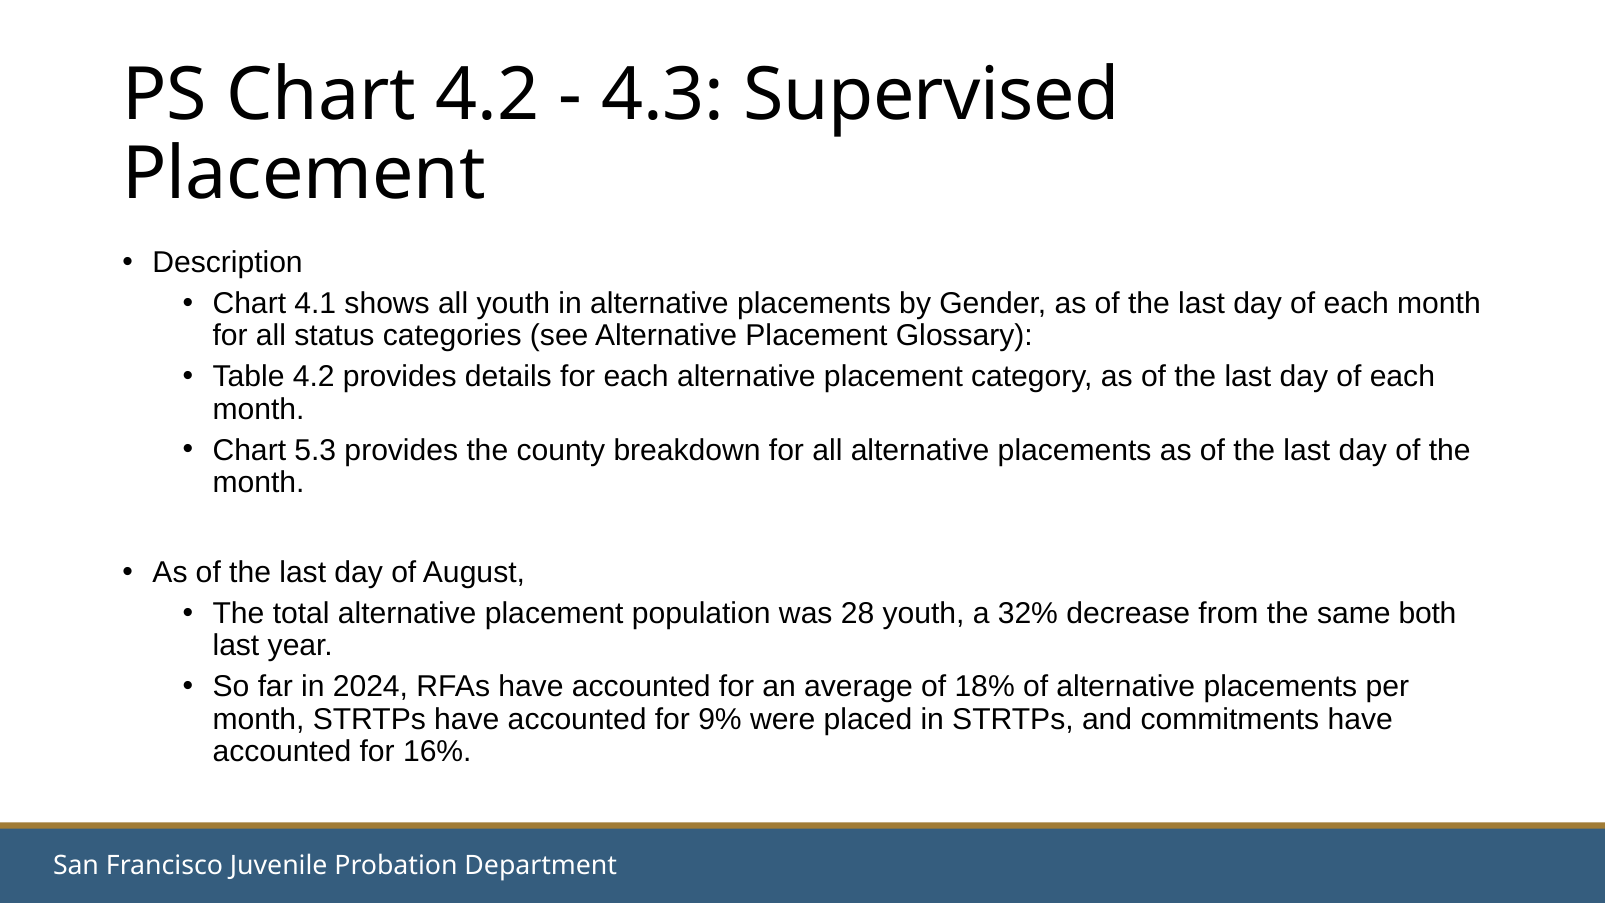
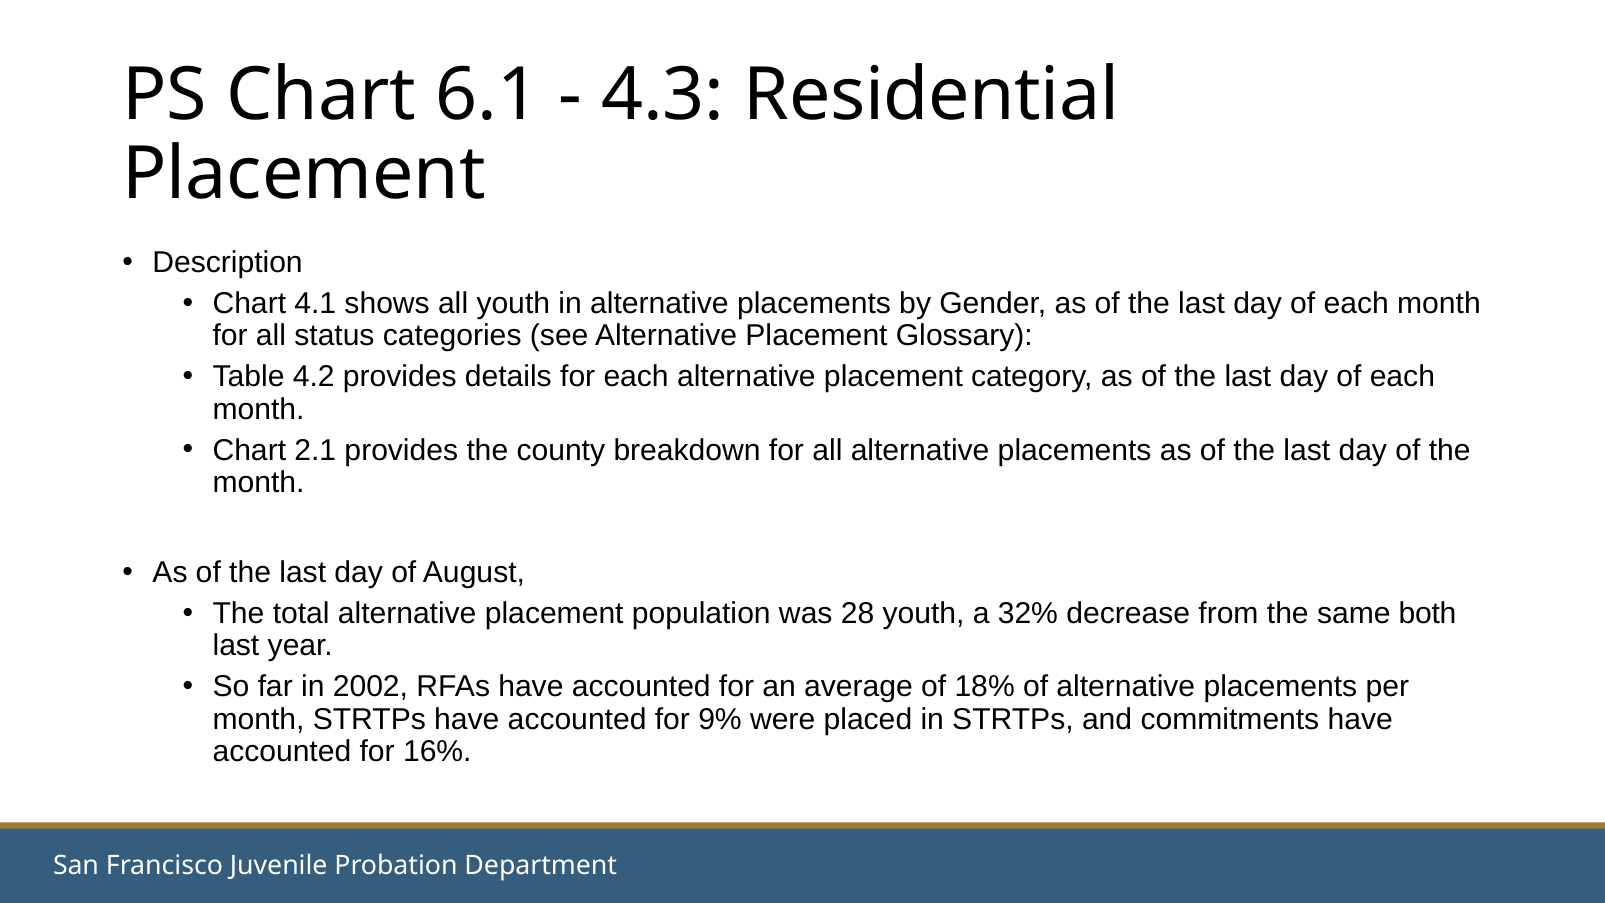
Chart 4.2: 4.2 -> 6.1 (487, 95)
Supervised: Supervised -> Residential (932, 95)
5.3: 5.3 -> 2.1 (315, 450)
2024: 2024 -> 2002 (370, 687)
